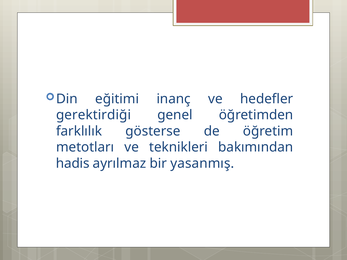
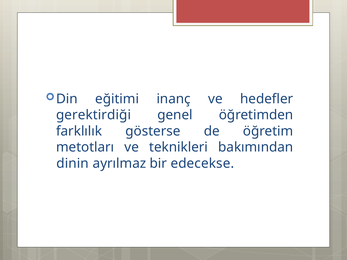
hadis: hadis -> dinin (73, 164)
yasanmış: yasanmış -> edecekse (202, 164)
